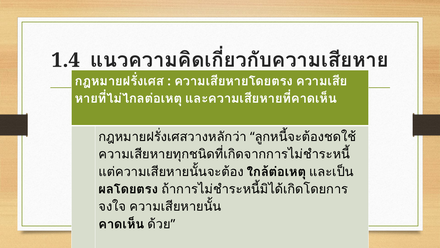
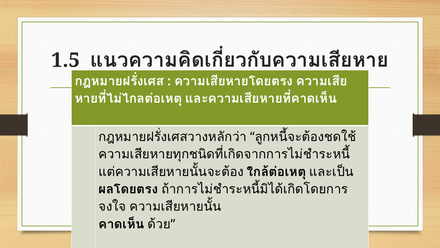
1.4: 1.4 -> 1.5 (65, 60)
